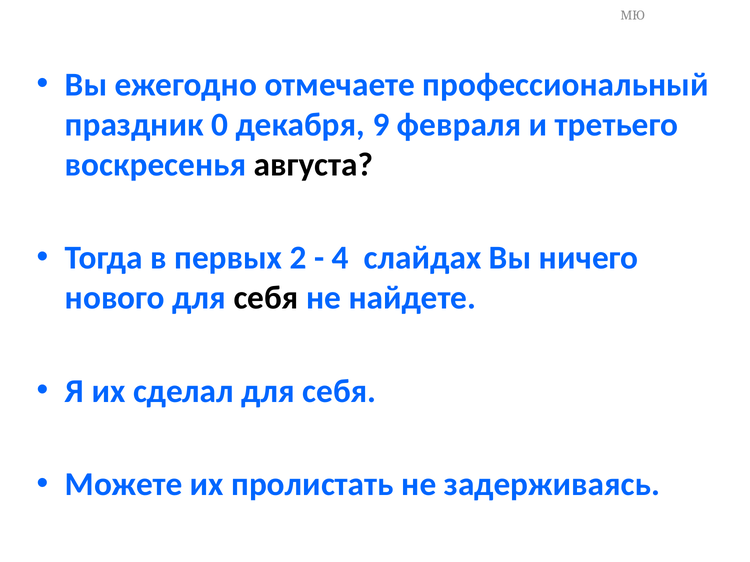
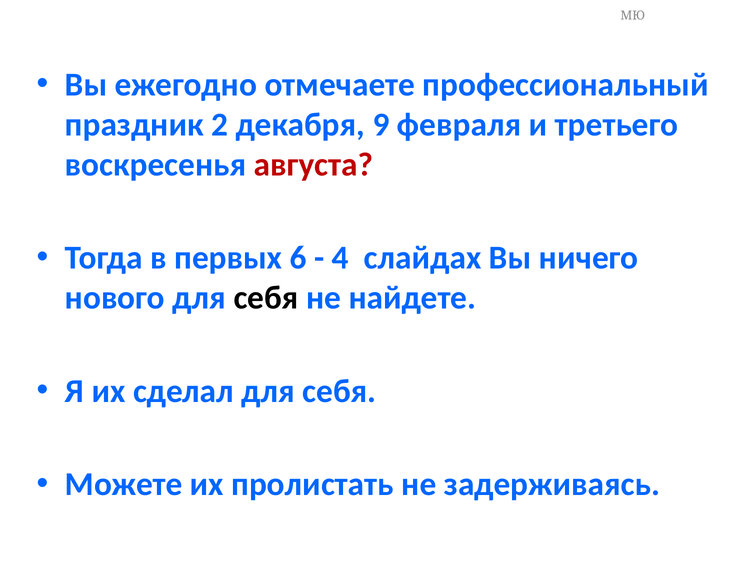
0: 0 -> 2 (220, 125)
августа colour: black -> red (314, 165)
2: 2 -> 6 (298, 258)
